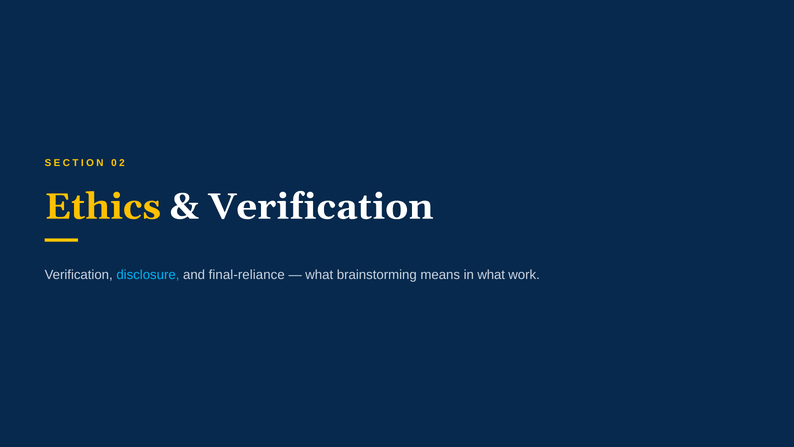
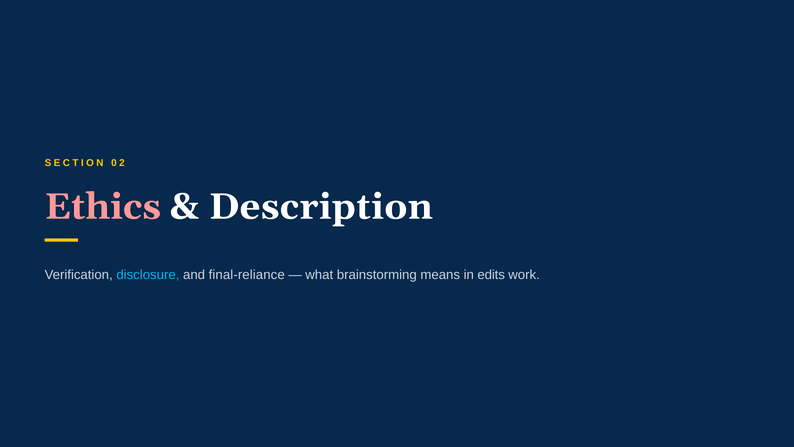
Ethics colour: yellow -> pink (103, 206)
Verification: Verification -> Description (321, 206)
in what: what -> edits (491, 275)
